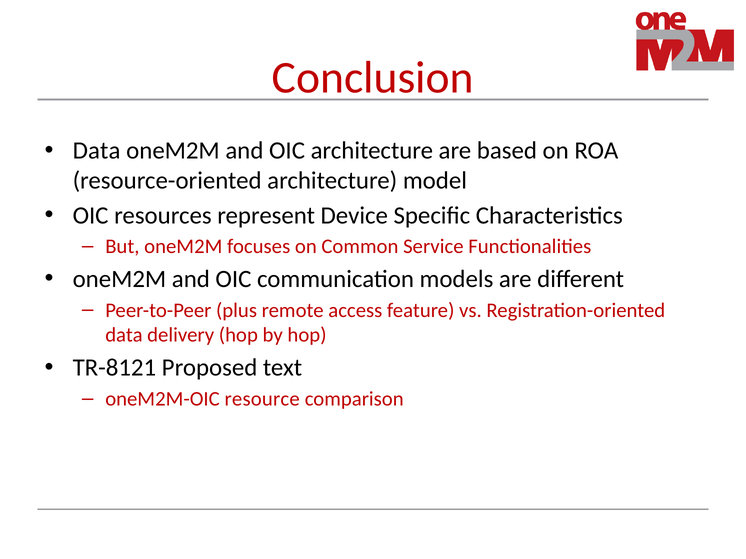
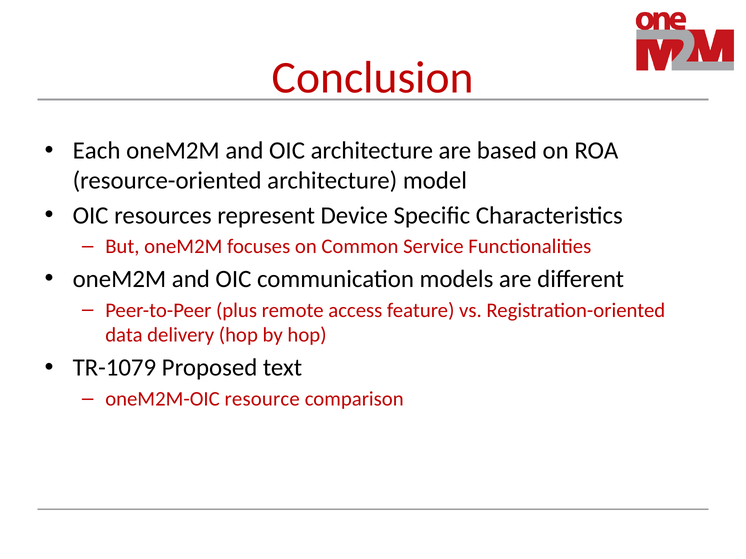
Data: Data -> Each (97, 151)
TR-8121: TR-8121 -> TR-1079 (114, 368)
